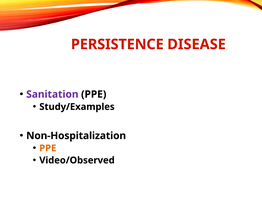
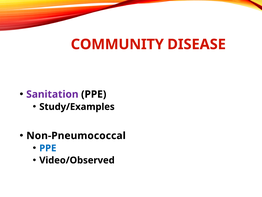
PERSISTENCE: PERSISTENCE -> COMMUNITY (117, 44)
Non-Hospitalization: Non-Hospitalization -> Non-Pneumococcal (76, 135)
PPE colour: orange -> blue (48, 148)
